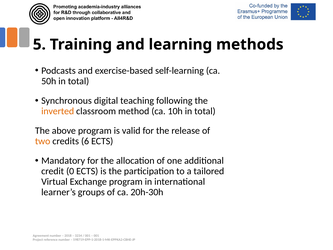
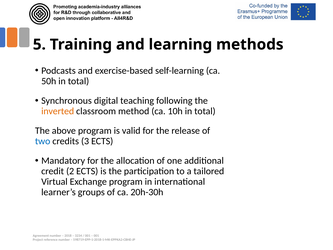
two colour: orange -> blue (43, 141)
6: 6 -> 3 (85, 141)
0: 0 -> 2 (70, 171)
